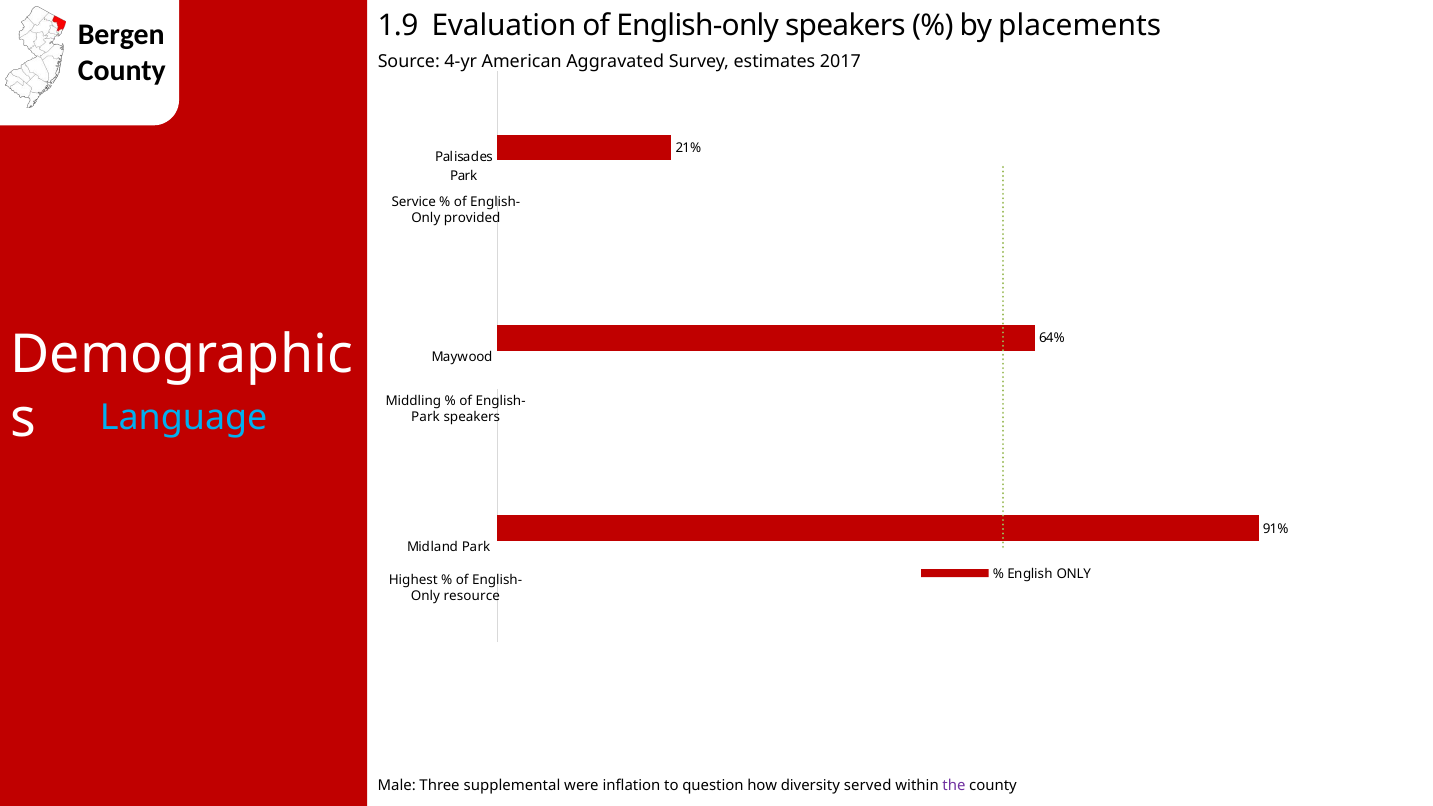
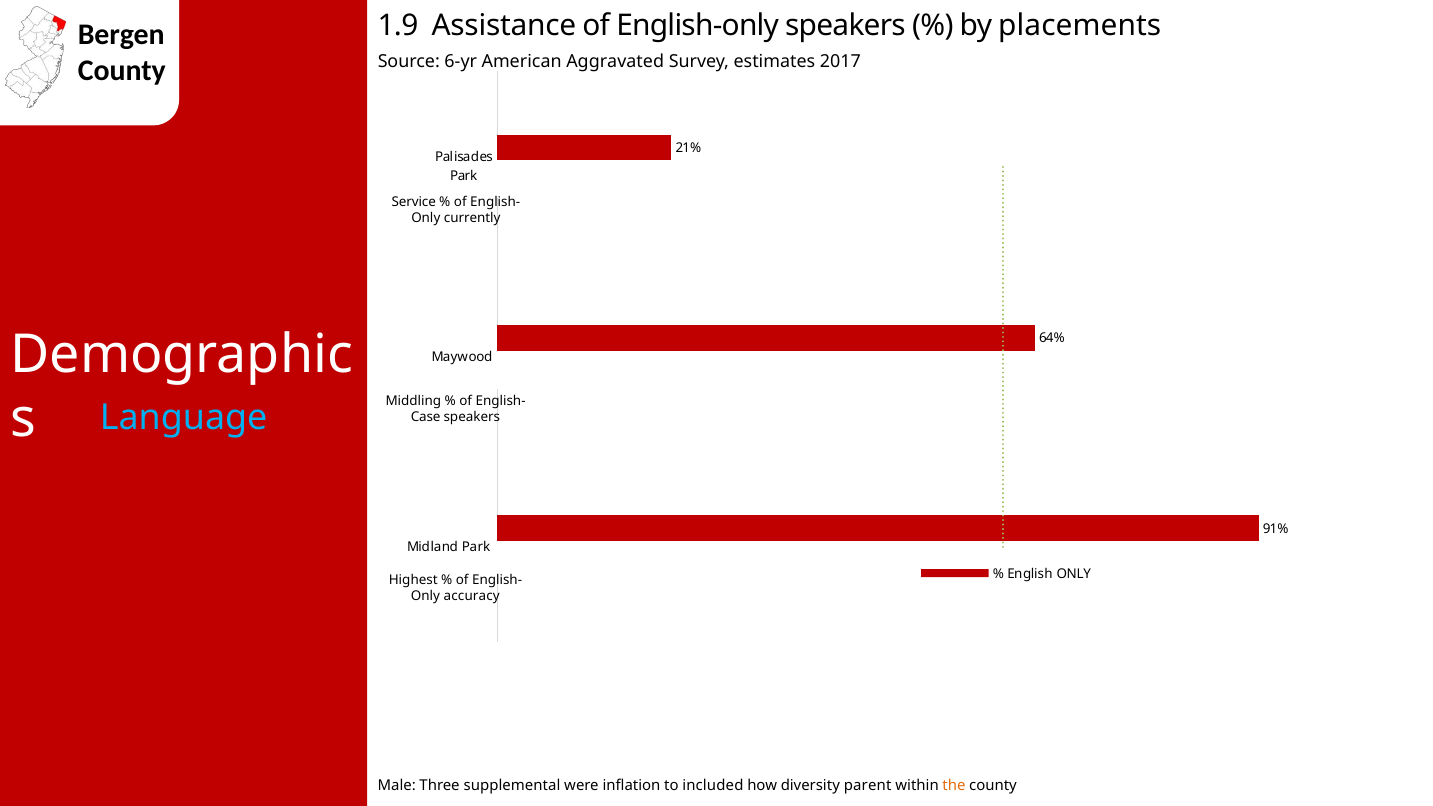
Evaluation: Evaluation -> Assistance (504, 25)
4-yr: 4-yr -> 6-yr (461, 62)
provided: provided -> currently (472, 218)
Park: Park -> Case (426, 417)
resource: resource -> accuracy (472, 596)
question: question -> included (713, 785)
served: served -> parent (868, 785)
the colour: purple -> orange (954, 785)
